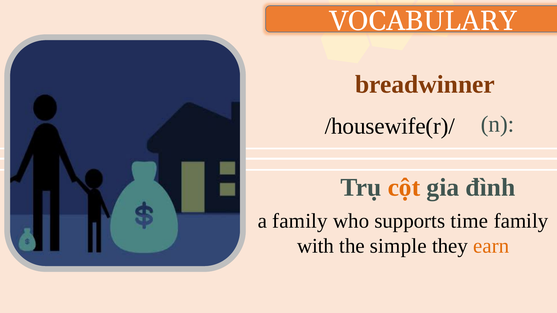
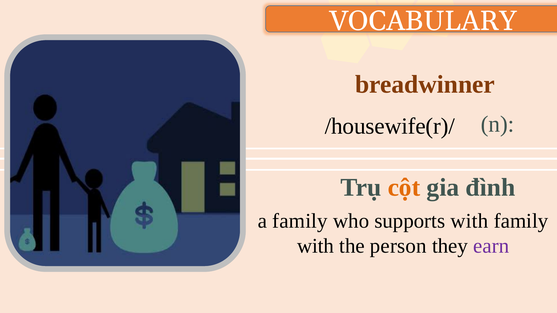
supports time: time -> with (469, 221)
simple: simple -> person (398, 246)
earn colour: orange -> purple (491, 246)
